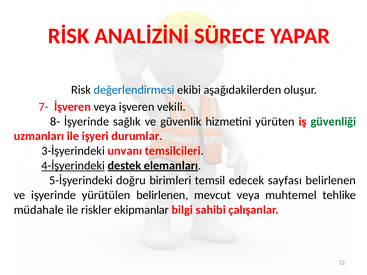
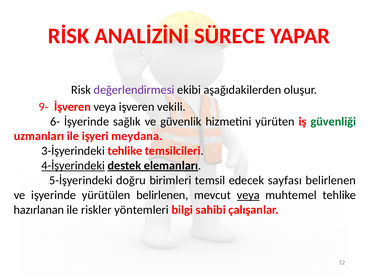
değerlendirmesi colour: blue -> purple (134, 90)
7-: 7- -> 9- (44, 107)
8-: 8- -> 6- (55, 122)
durumlar: durumlar -> meydana (137, 136)
3-İşyerindeki unvanı: unvanı -> tehlike (125, 151)
veya underline: none -> present (248, 195)
müdahale: müdahale -> hazırlanan (39, 210)
ekipmanlar: ekipmanlar -> yöntemleri (142, 210)
